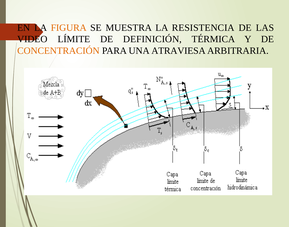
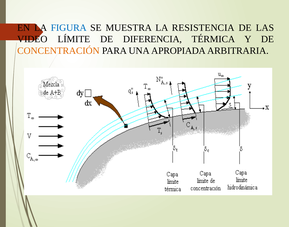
FIGURA colour: orange -> blue (69, 28)
DEFINICIÓN: DEFINICIÓN -> DIFERENCIA (153, 39)
ATRAVIESA: ATRAVIESA -> APROPIADA (179, 51)
